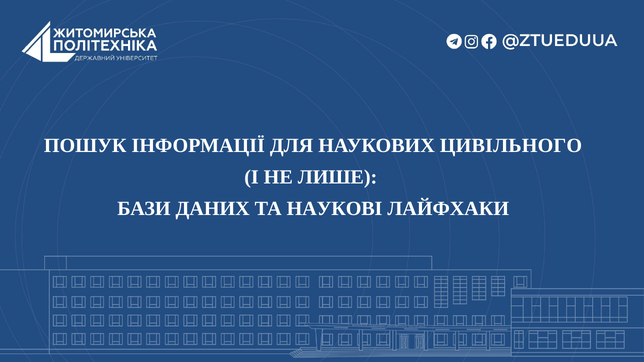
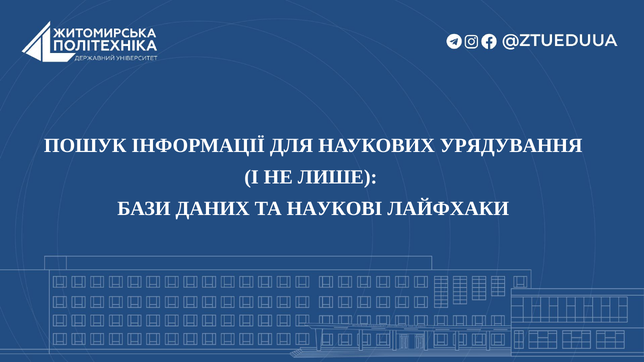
ЦИВІЛЬНОГО: ЦИВІЛЬНОГО -> УРЯДУВАННЯ (511, 146)
